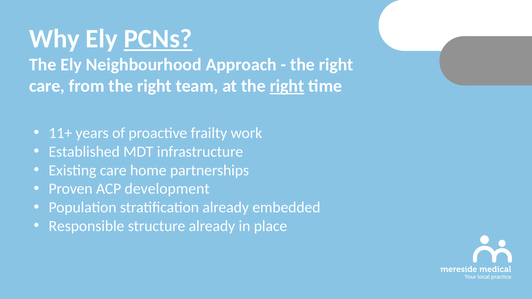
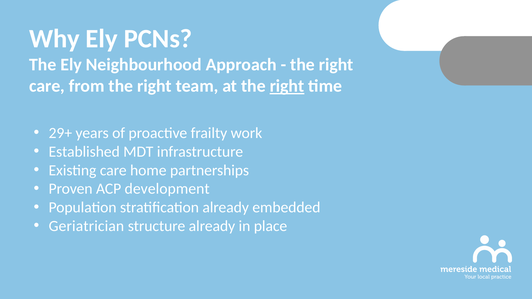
PCNs underline: present -> none (158, 39)
11+: 11+ -> 29+ (60, 133)
Responsible: Responsible -> Geriatrician (86, 226)
